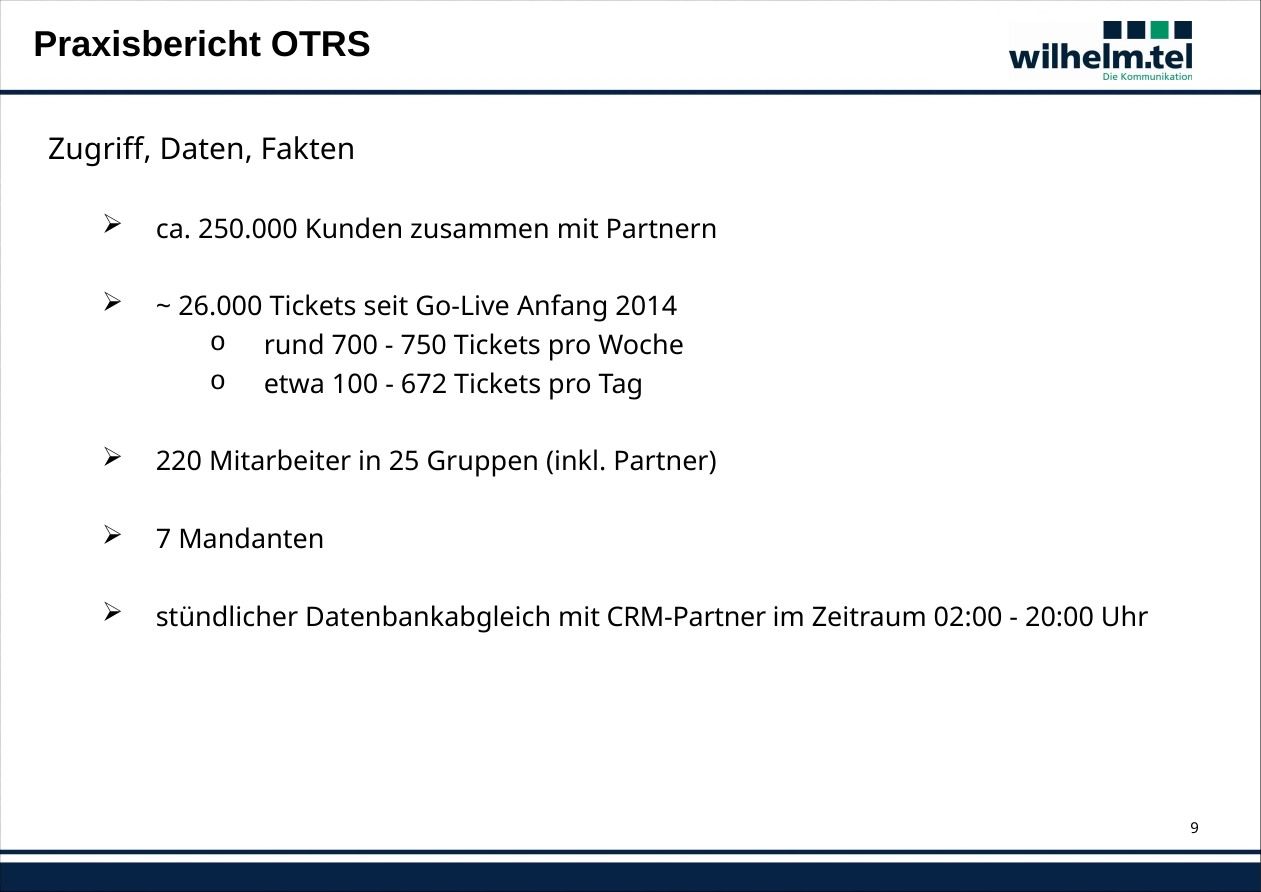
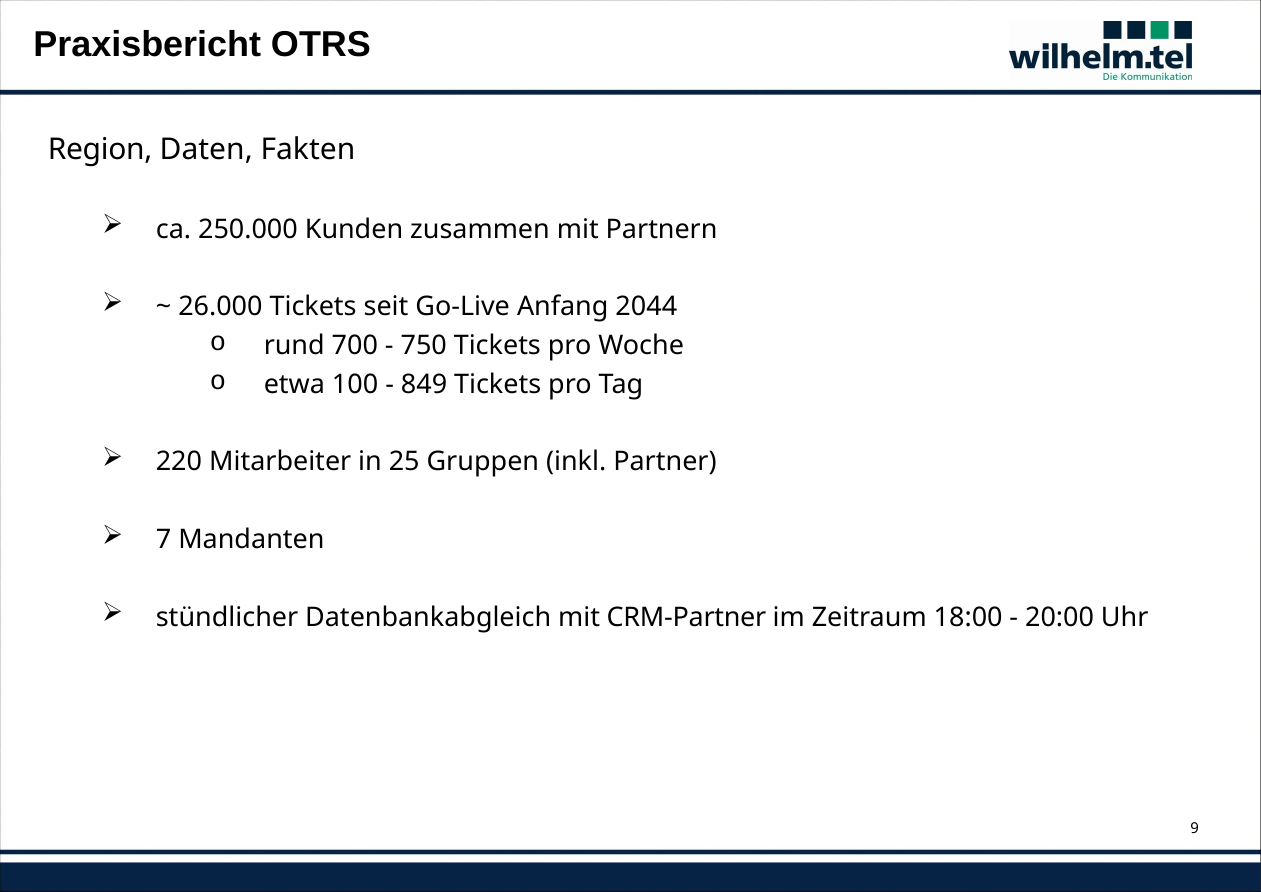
Zugriff: Zugriff -> Region (100, 150)
2014: 2014 -> 2044 (646, 307)
672: 672 -> 849 (424, 385)
02:00: 02:00 -> 18:00 (968, 617)
